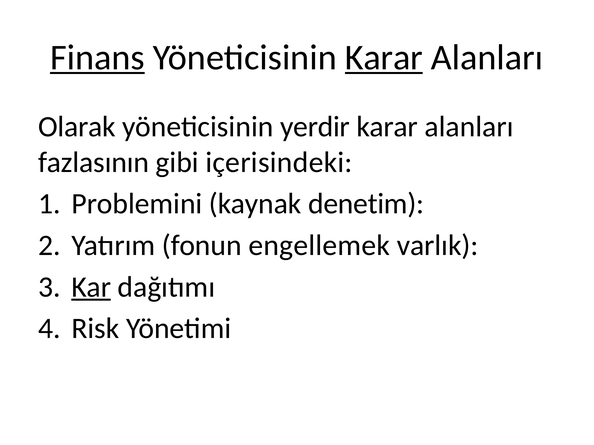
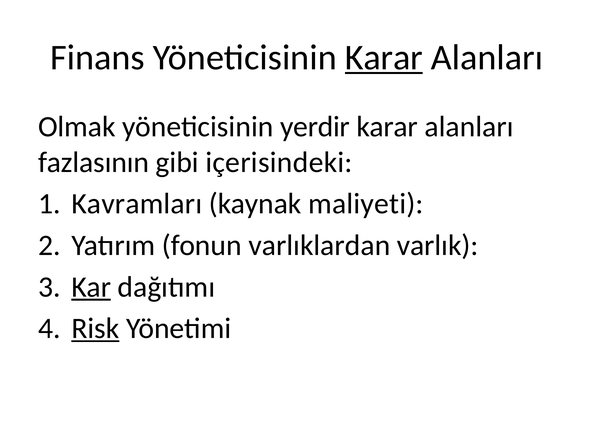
Finans underline: present -> none (97, 58)
Olarak: Olarak -> Olmak (77, 127)
Problemini: Problemini -> Kavramları (137, 204)
denetim: denetim -> maliyeti (366, 204)
engellemek: engellemek -> varlıklardan (319, 246)
Risk underline: none -> present (95, 329)
